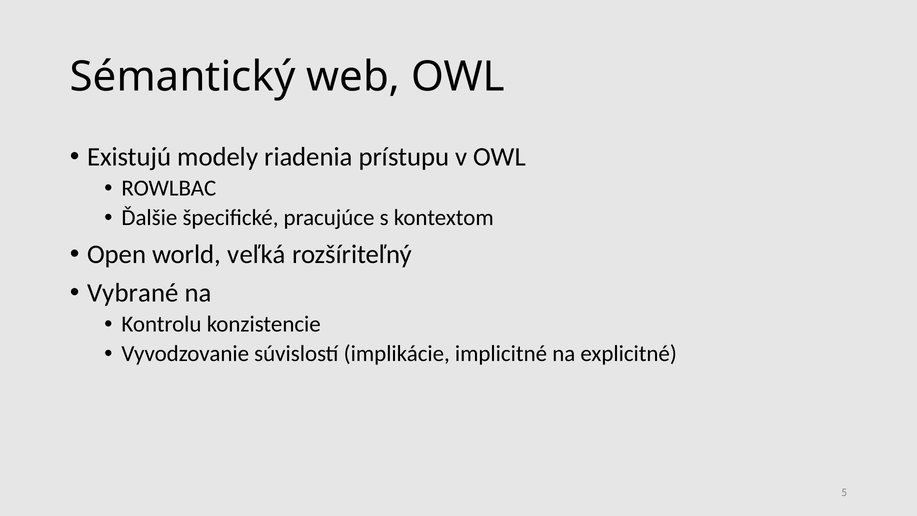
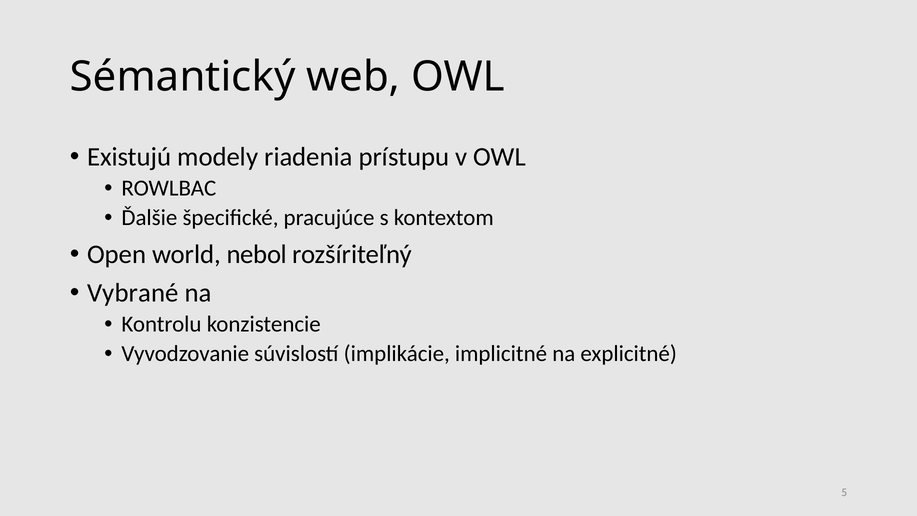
veľká: veľká -> nebol (257, 254)
